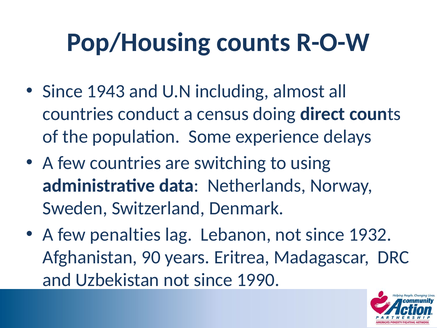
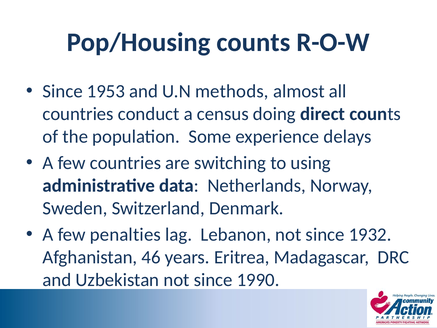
1943: 1943 -> 1953 (106, 91)
including: including -> methods (232, 91)
90: 90 -> 46 (151, 257)
